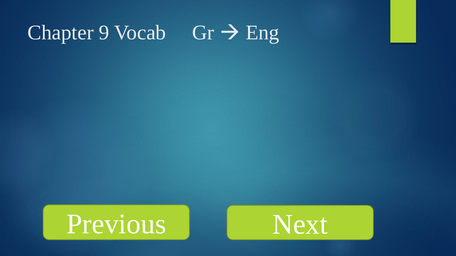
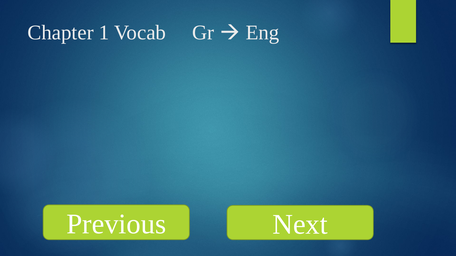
9: 9 -> 1 (104, 33)
